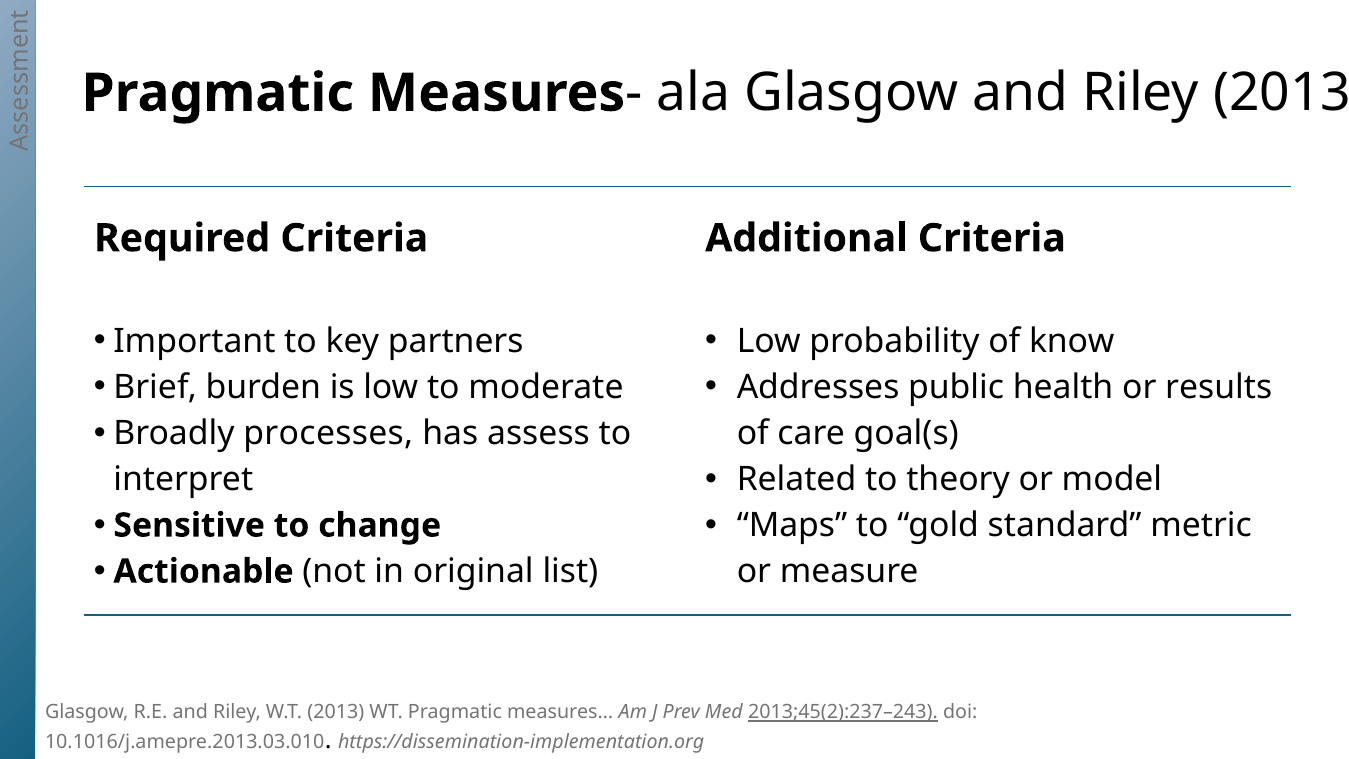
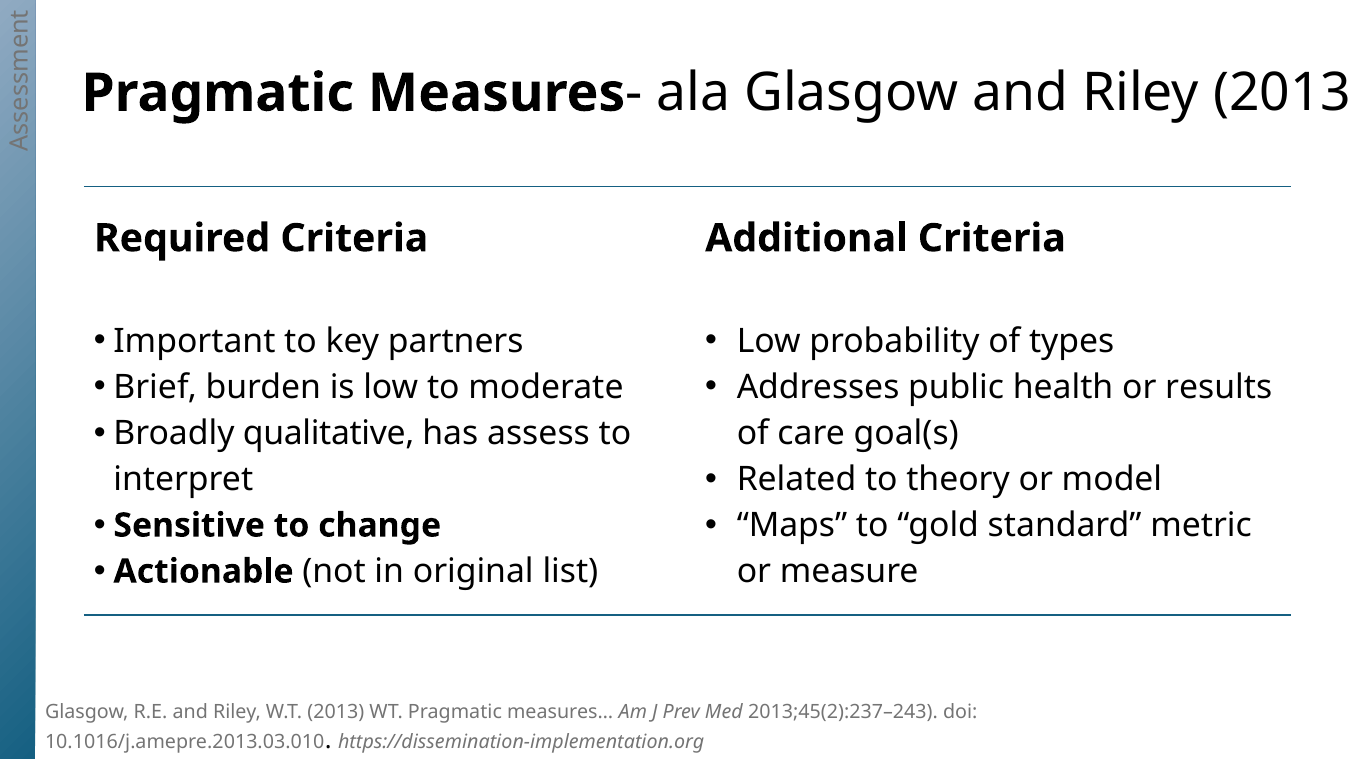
know: know -> types (1072, 341)
processes: processes -> qualitative (329, 433)
2013;45(2):237–243 underline: present -> none (843, 712)
